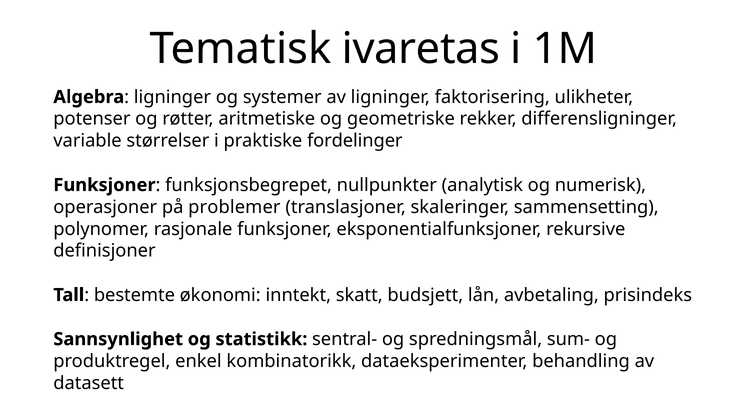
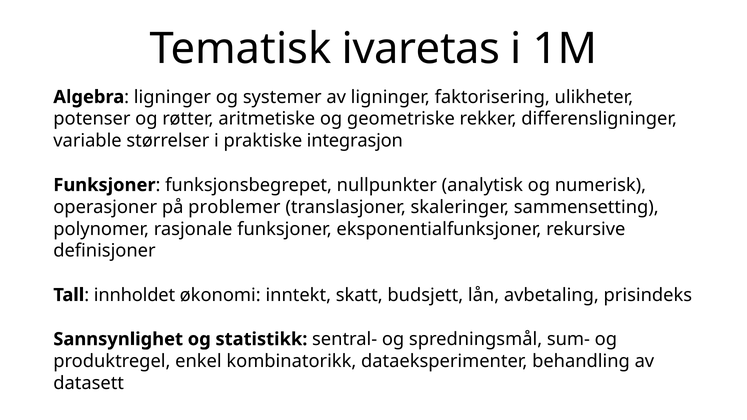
fordelinger: fordelinger -> integrasjon (355, 141)
bestemte: bestemte -> innholdet (134, 295)
